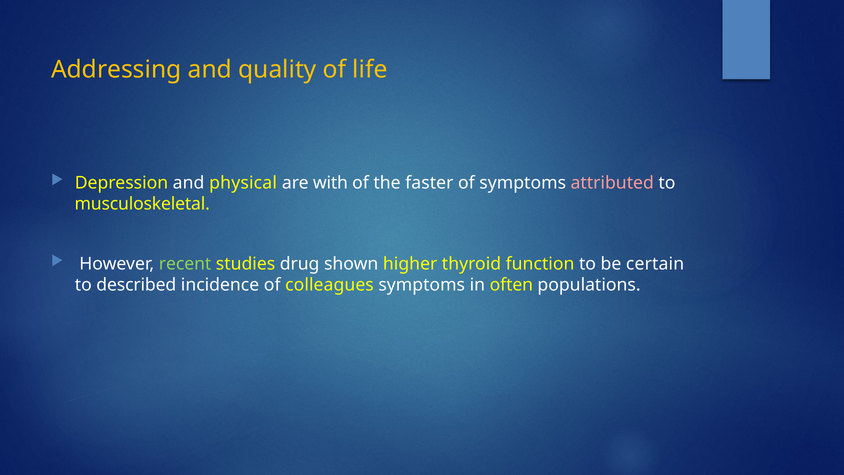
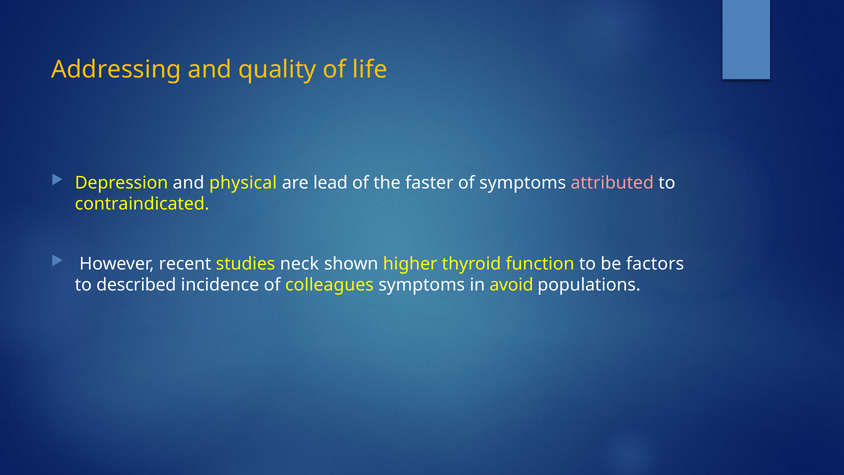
with: with -> lead (330, 183)
musculoskeletal: musculoskeletal -> contraindicated (142, 204)
recent colour: light green -> white (185, 264)
drug: drug -> neck (300, 264)
certain: certain -> factors (655, 264)
often: often -> avoid (511, 285)
